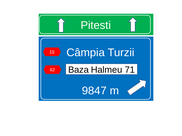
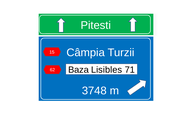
Halmeu: Halmeu -> Lisibles (107, 70)
9847: 9847 -> 3748 (94, 91)
